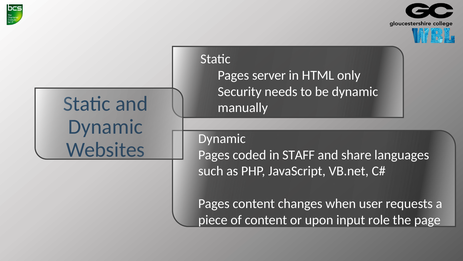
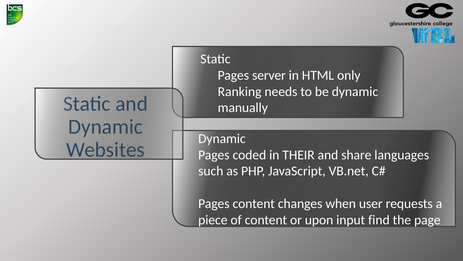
Security: Security -> Ranking (240, 91)
STAFF: STAFF -> THEIR (299, 155)
role: role -> find (379, 219)
